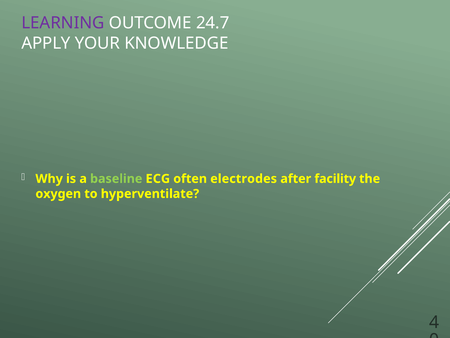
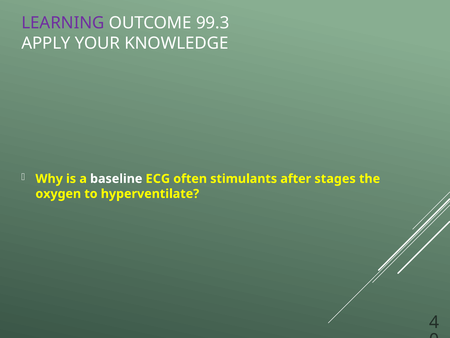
24.7: 24.7 -> 99.3 (213, 23)
baseline colour: light green -> white (116, 179)
electrodes: electrodes -> stimulants (244, 179)
facility: facility -> stages (335, 179)
